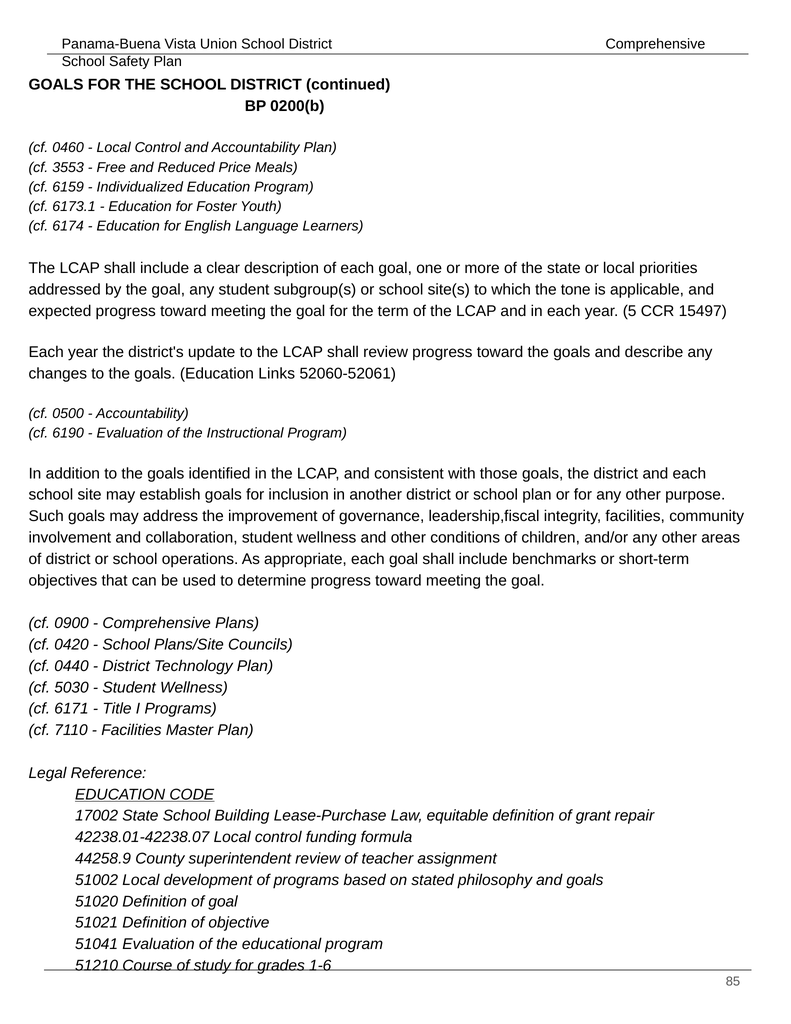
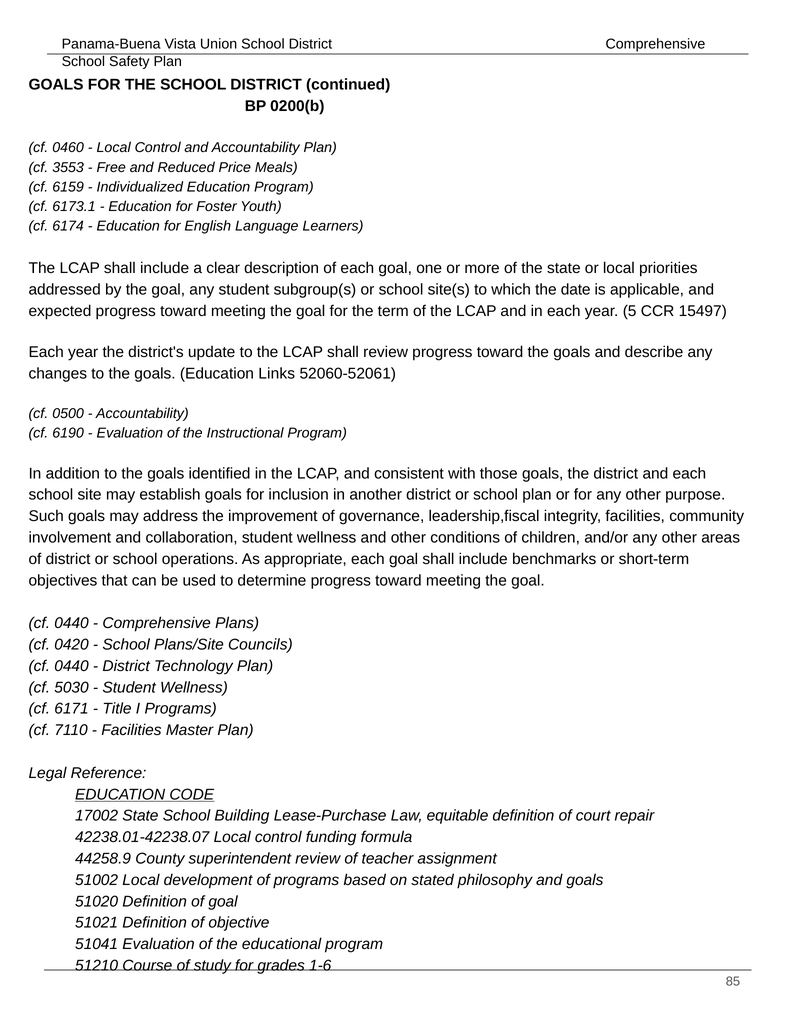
tone: tone -> date (576, 290)
0900: 0900 -> 0440 (72, 623)
grant: grant -> court (593, 816)
